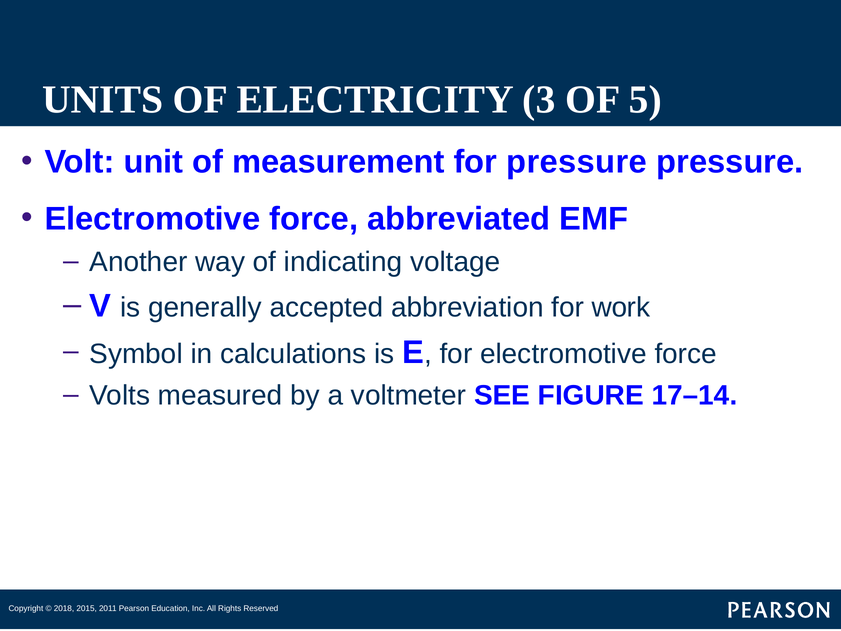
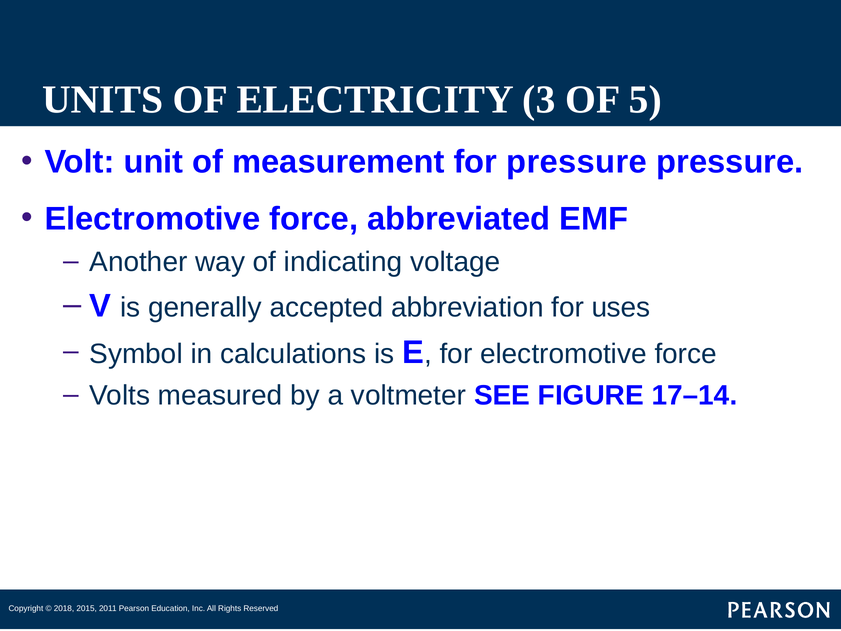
work: work -> uses (621, 307)
